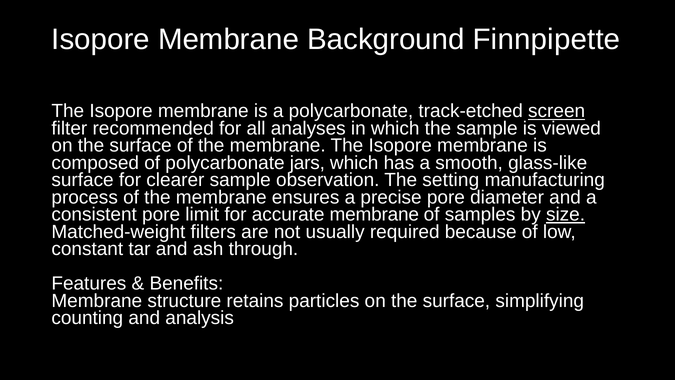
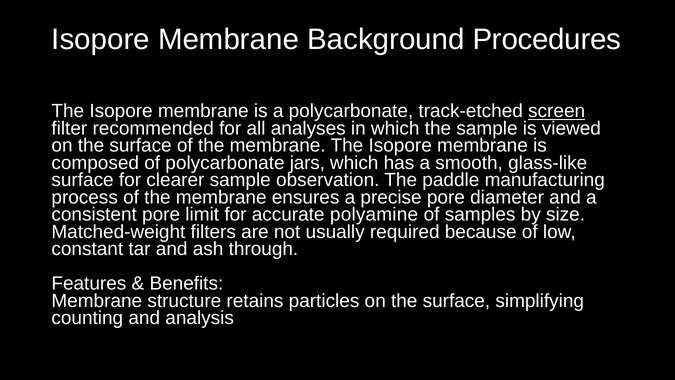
Finnpipette: Finnpipette -> Procedures (547, 40)
setting: setting -> paddle (451, 180)
accurate membrane: membrane -> polyamine (374, 214)
size underline: present -> none (566, 214)
